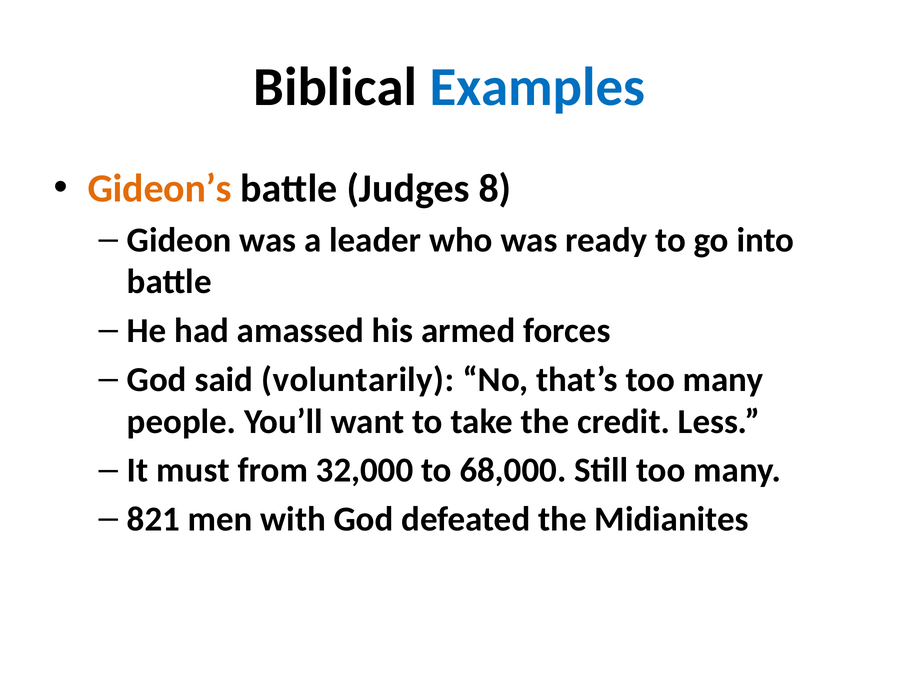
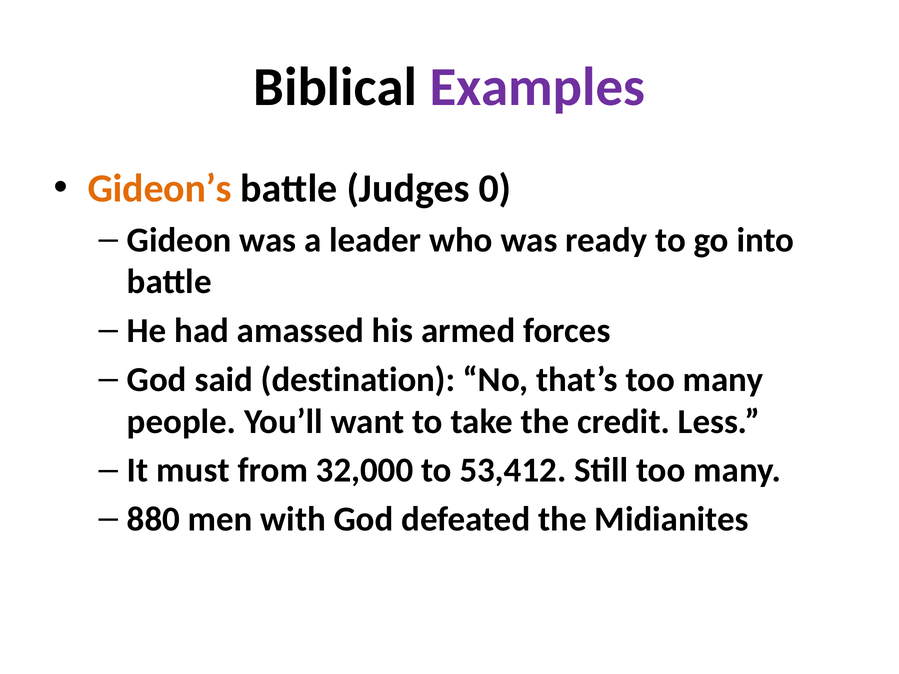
Examples colour: blue -> purple (537, 87)
8: 8 -> 0 (495, 189)
voluntarily: voluntarily -> destination (358, 380)
68,000: 68,000 -> 53,412 (513, 471)
821: 821 -> 880 (154, 519)
